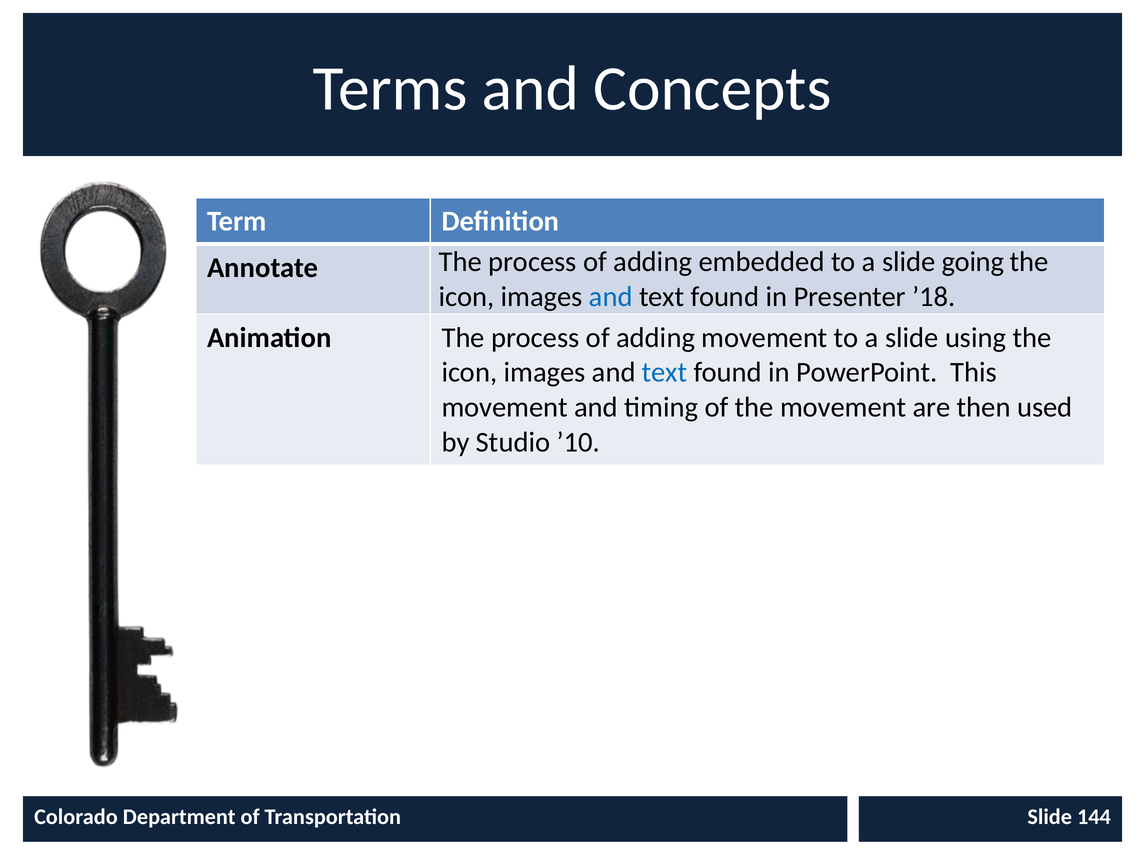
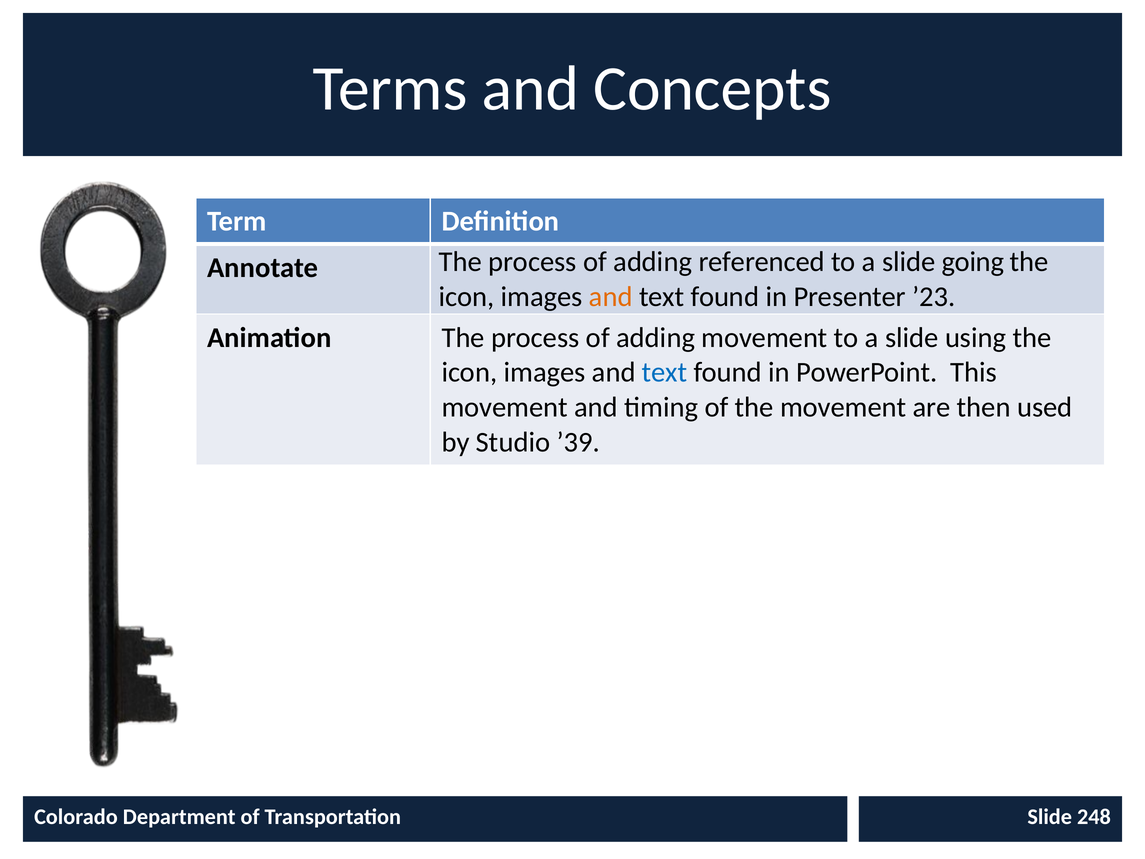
embedded: embedded -> referenced (762, 262)
and colour: blue -> orange (611, 297)
’18: ’18 -> ’23 (934, 297)
’10: ’10 -> ’39 (578, 442)
144: 144 -> 248 (1094, 817)
